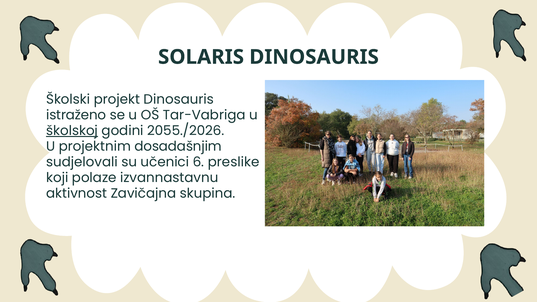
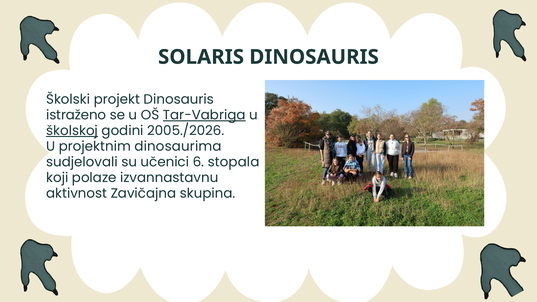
Tar-Vabriga underline: none -> present (204, 115)
2055./2026: 2055./2026 -> 2005./2026 (186, 131)
dosadašnjim: dosadašnjim -> dinosaurima (178, 146)
preslike: preslike -> stopala (234, 162)
